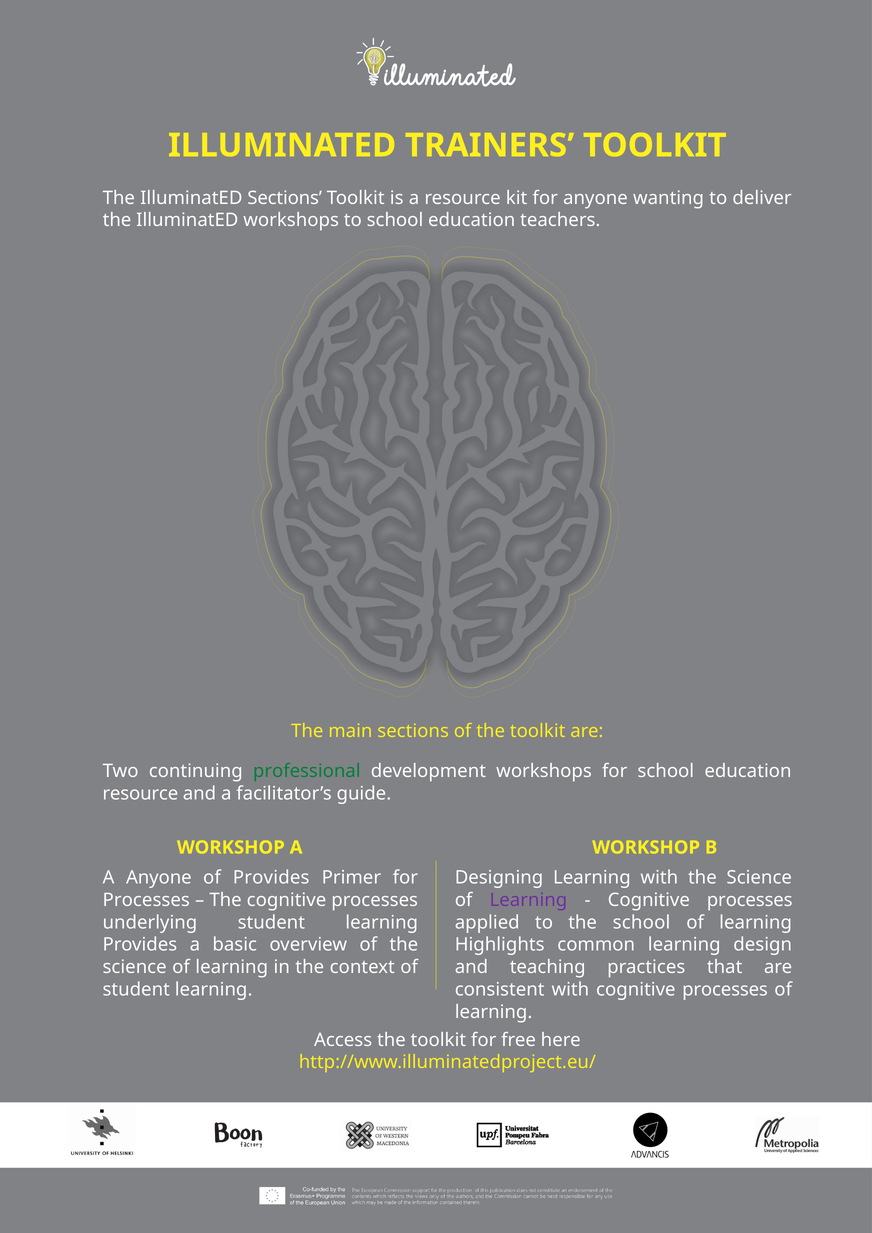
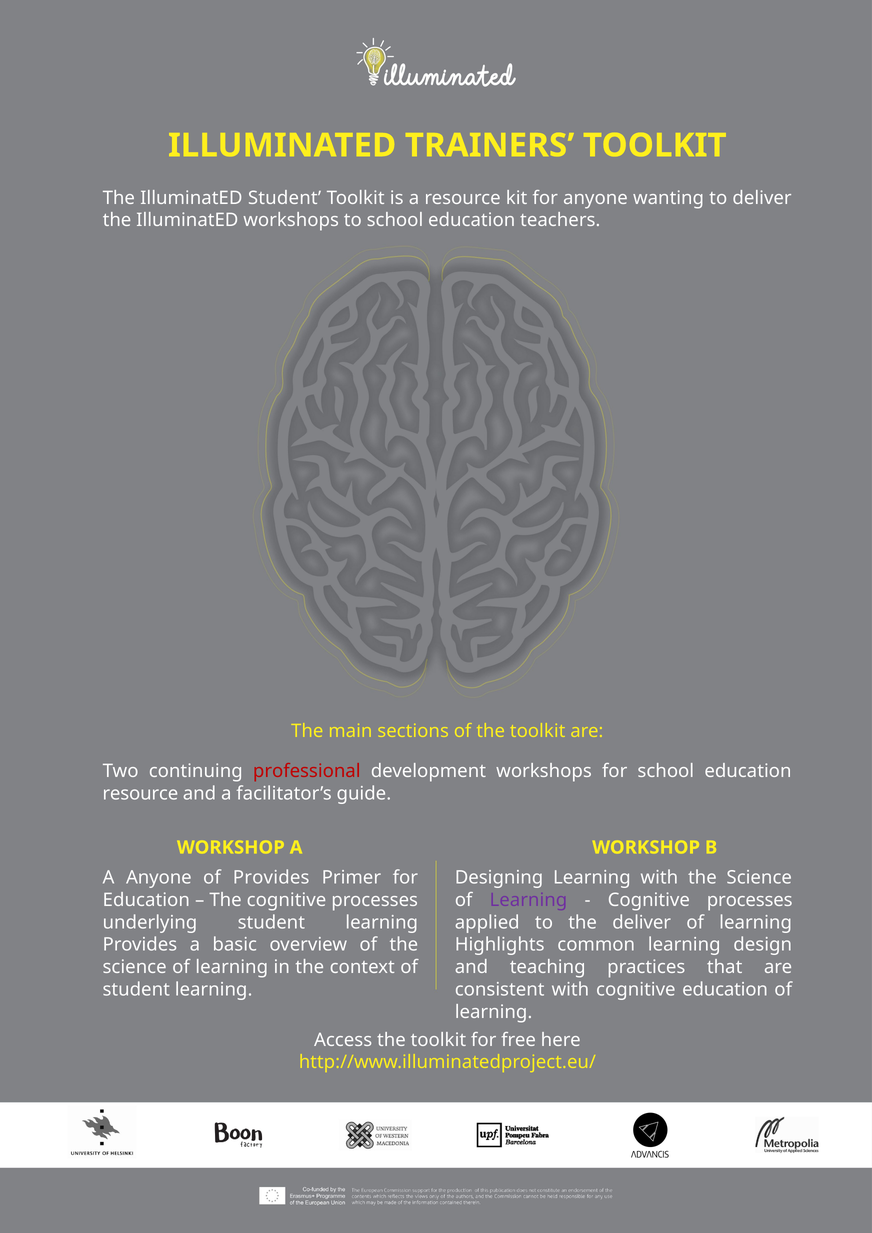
IlluminatED Sections: Sections -> Student (285, 198)
professional colour: green -> red (307, 771)
Processes: Processes -> Education (146, 900)
the school: school -> deliver (642, 922)
with cognitive processes: processes -> education (725, 990)
